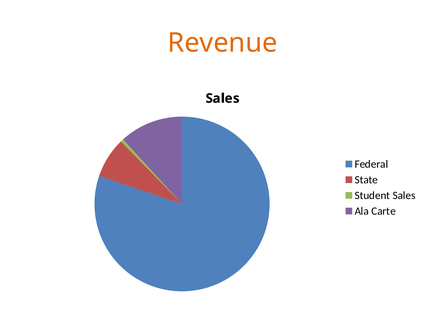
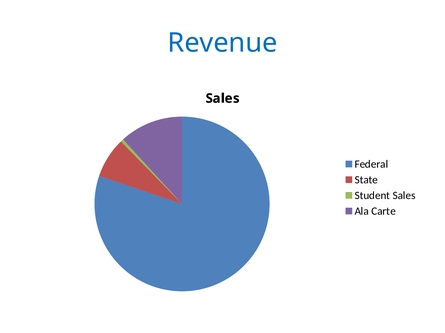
Revenue colour: orange -> blue (222, 43)
